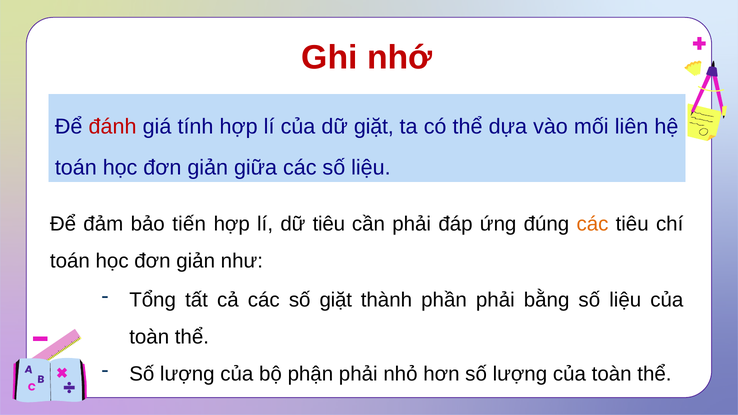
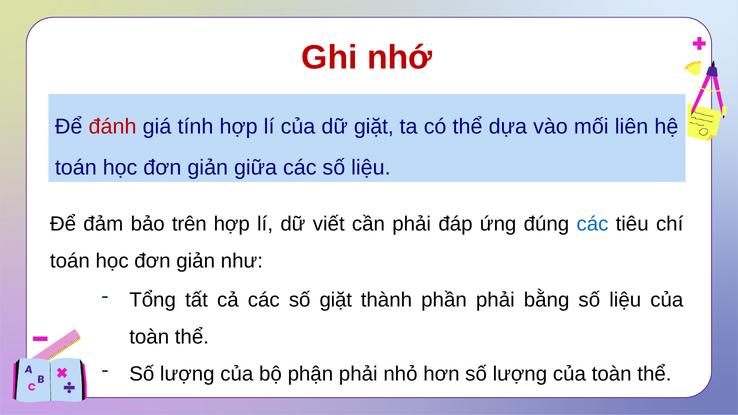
tiến: tiến -> trên (189, 224)
dữ tiêu: tiêu -> viết (329, 224)
các colour: orange -> blue (593, 224)
